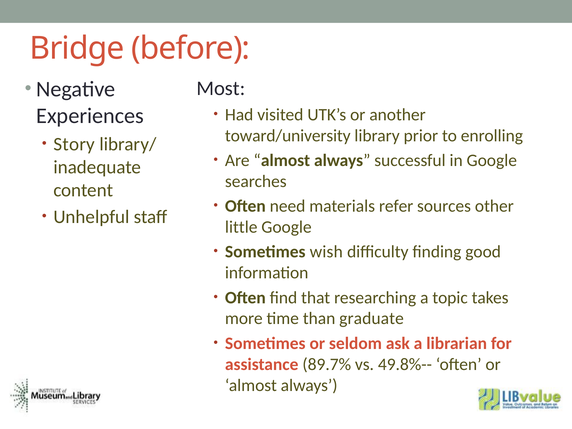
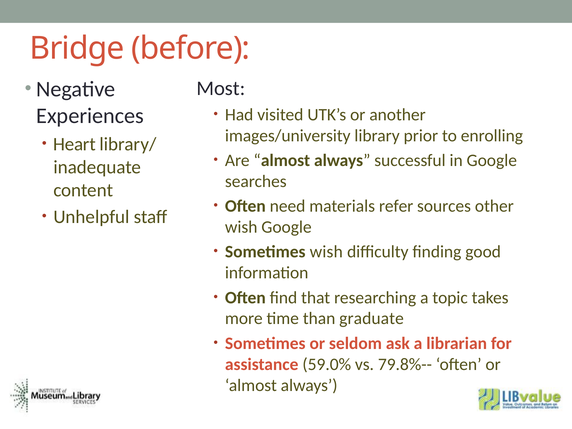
toward/university: toward/university -> images/university (288, 136)
Story: Story -> Heart (74, 144)
little: little -> wish (241, 227)
89.7%: 89.7% -> 59.0% (327, 364)
49.8%--: 49.8%-- -> 79.8%-- (405, 364)
